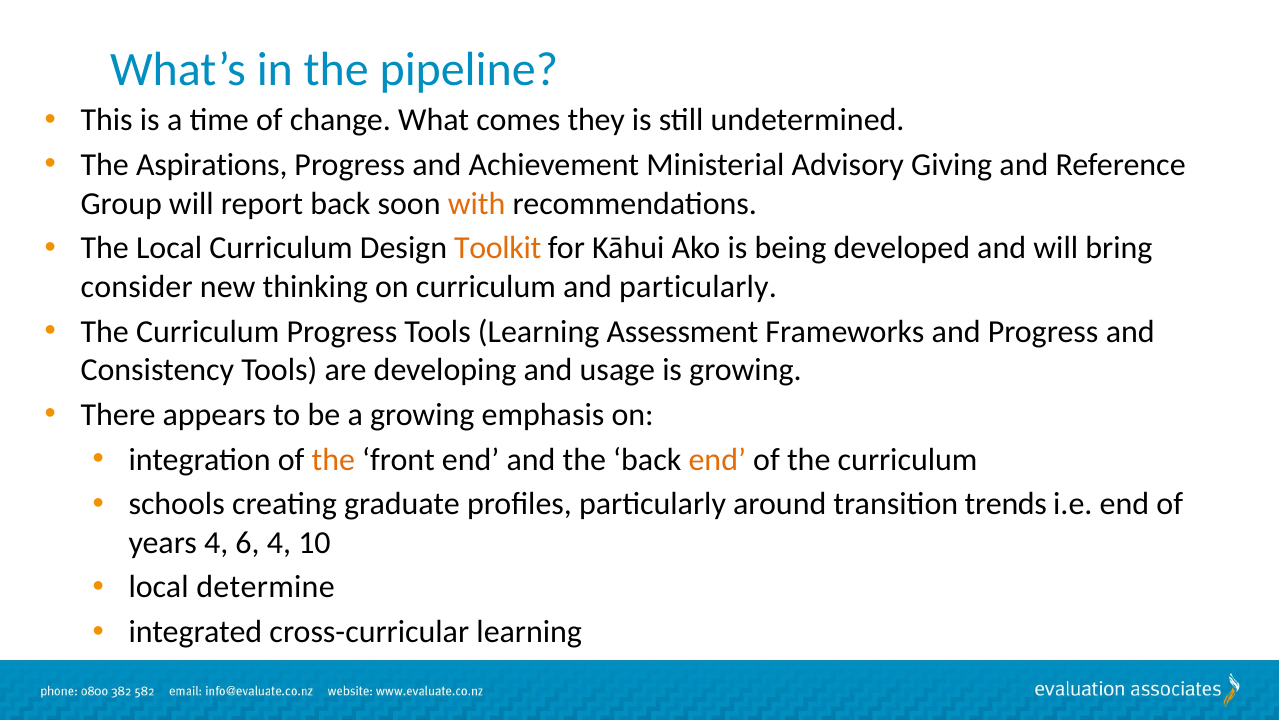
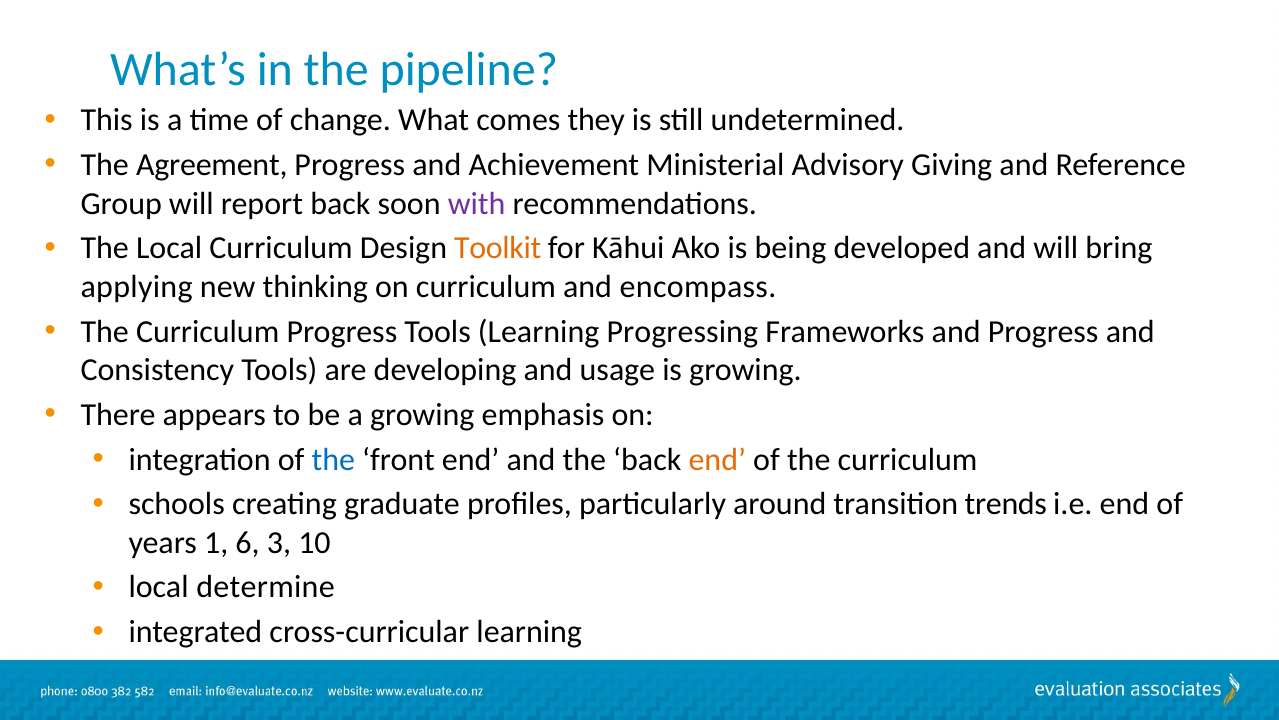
Aspirations: Aspirations -> Agreement (212, 165)
with colour: orange -> purple (477, 203)
consider: consider -> applying (137, 286)
and particularly: particularly -> encompass (698, 286)
Assessment: Assessment -> Progressing (682, 331)
the colour: orange -> blue (333, 459)
years 4: 4 -> 1 (216, 542)
6 4: 4 -> 3 (279, 542)
